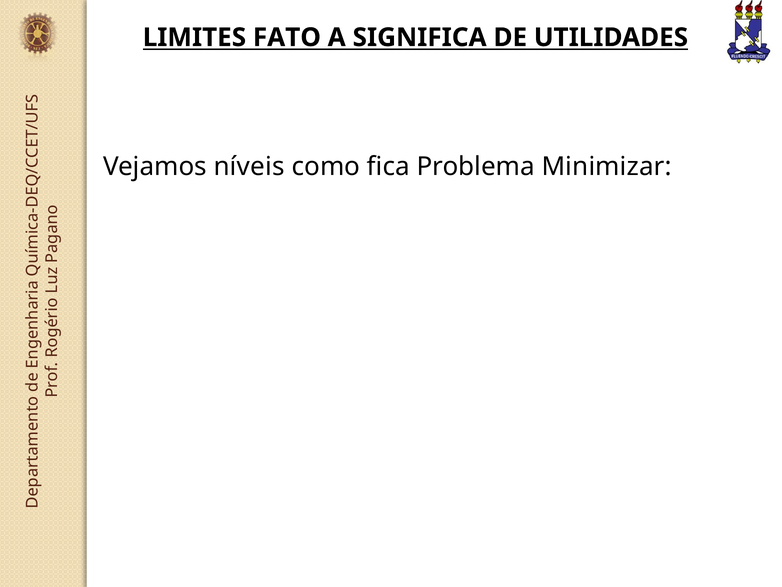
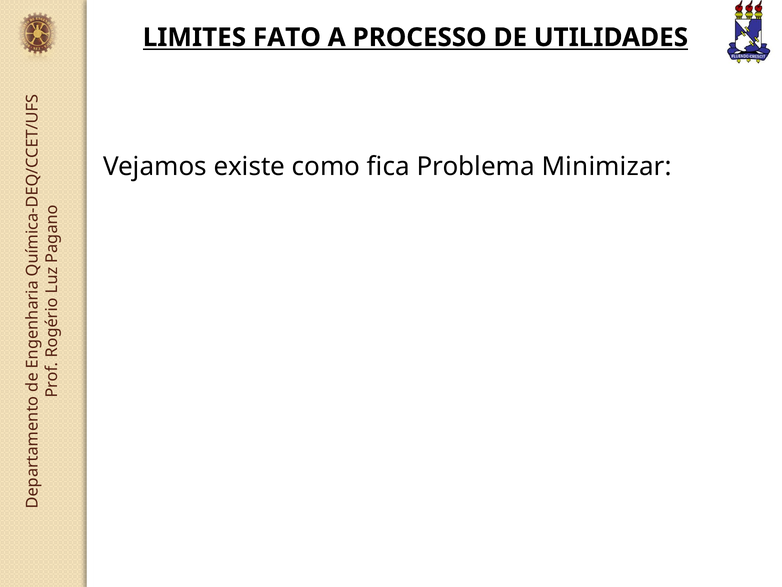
SIGNIFICA: SIGNIFICA -> PROCESSO (420, 37)
níveis: níveis -> existe (249, 167)
